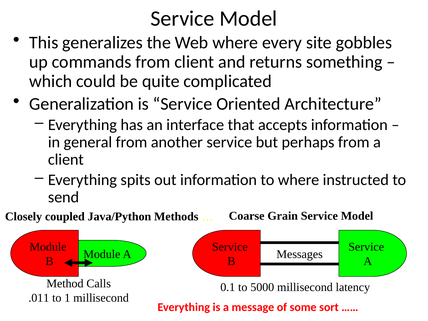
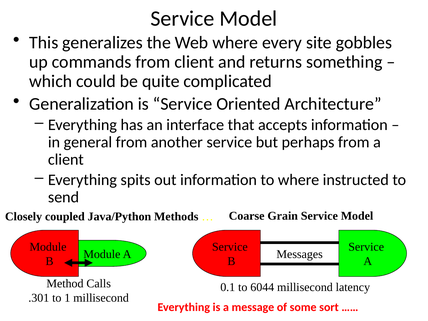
5000: 5000 -> 6044 (262, 287)
.011: .011 -> .301 (39, 298)
